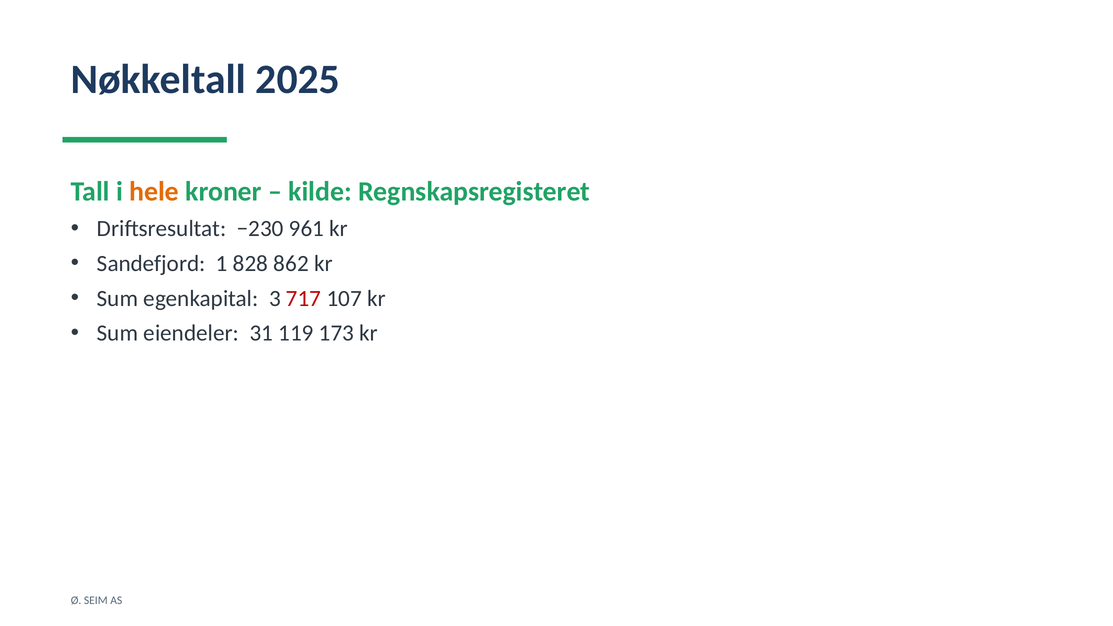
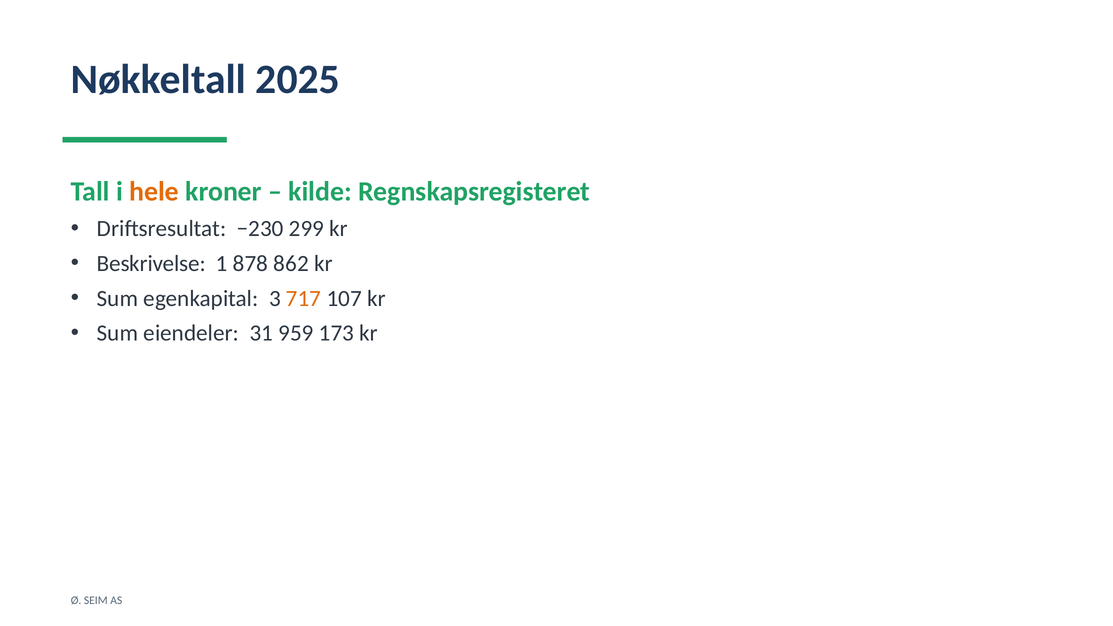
961: 961 -> 299 (307, 229)
Sandefjord: Sandefjord -> Beskrivelse (151, 264)
828: 828 -> 878 (251, 264)
717 colour: red -> orange (304, 298)
119: 119 -> 959 (296, 333)
